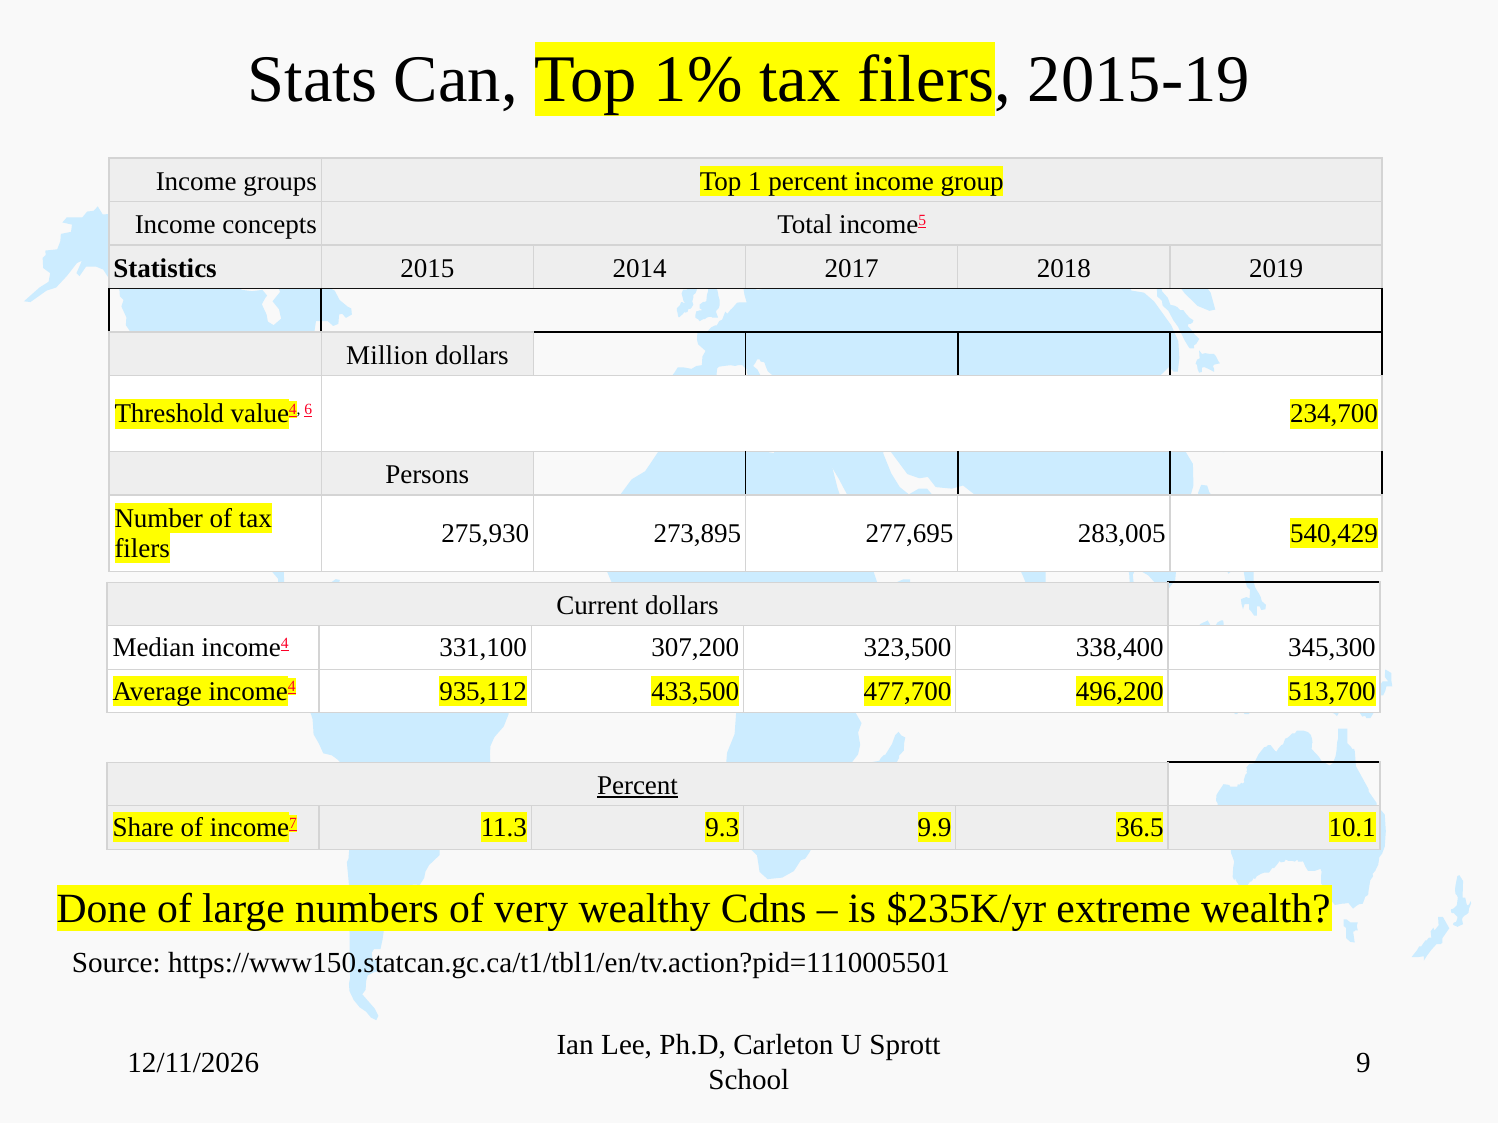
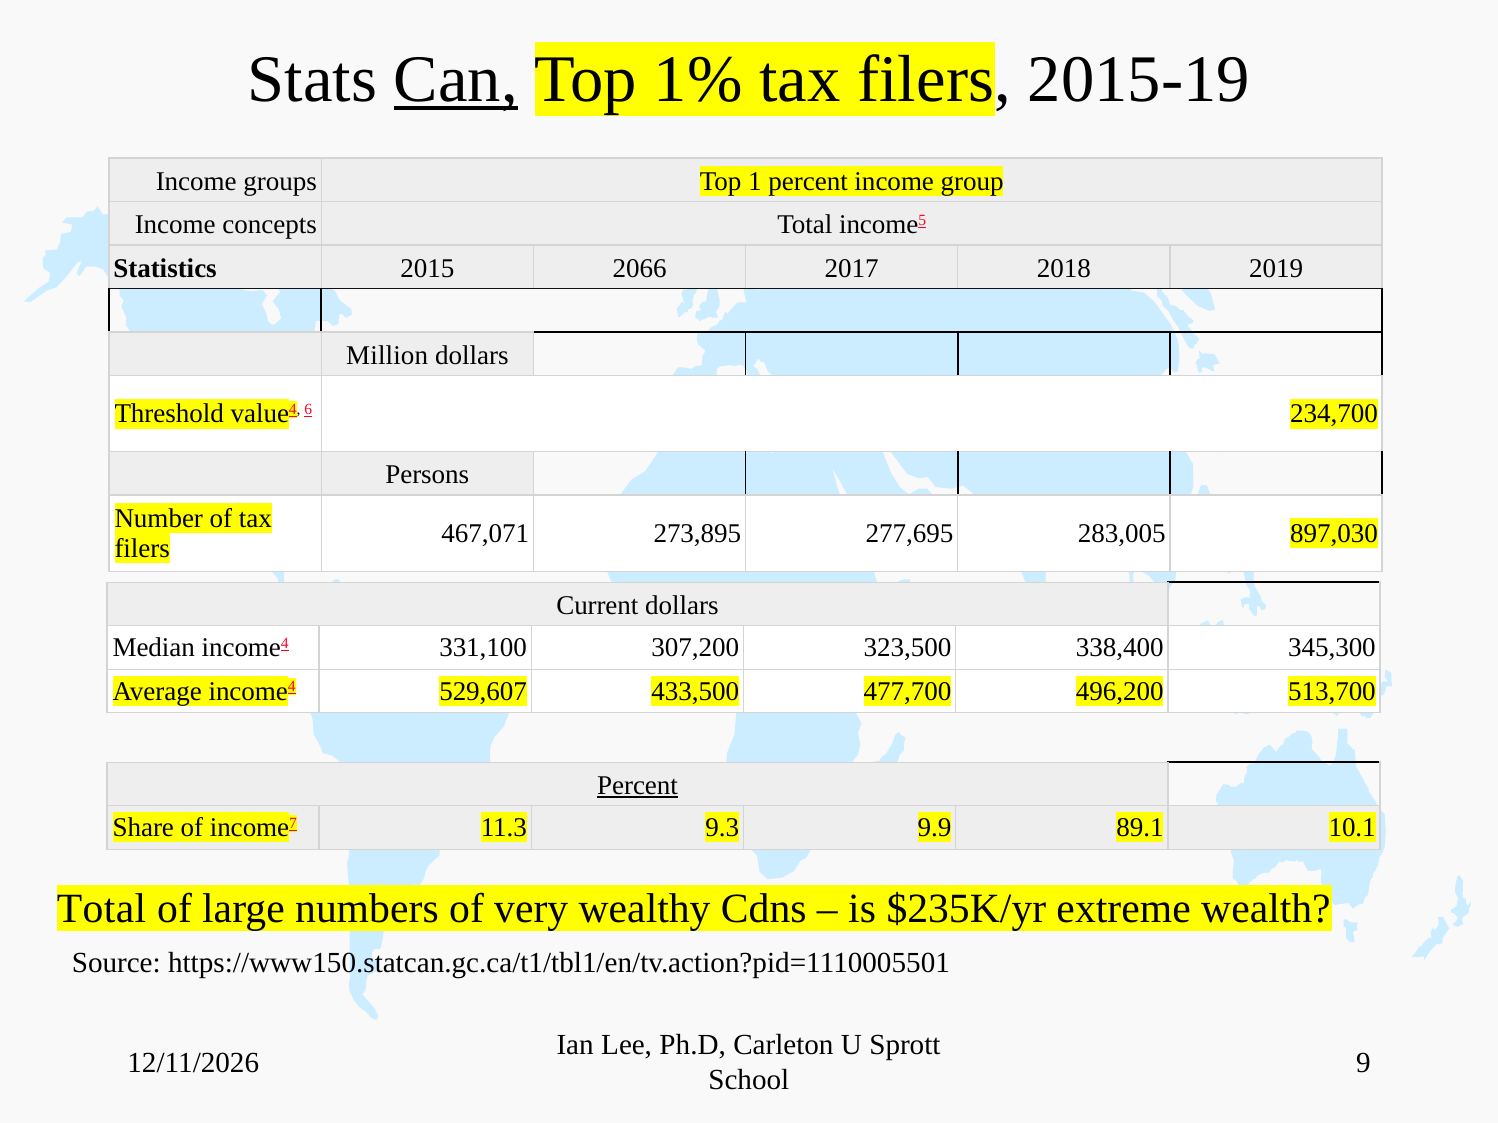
Can underline: none -> present (456, 79)
2014: 2014 -> 2066 (640, 268)
275,930: 275,930 -> 467,071 (485, 534)
540,429: 540,429 -> 897,030 (1334, 534)
935,112: 935,112 -> 529,607 (483, 691)
36.5: 36.5 -> 89.1 (1140, 828)
Done: Done -> Total (101, 909)
